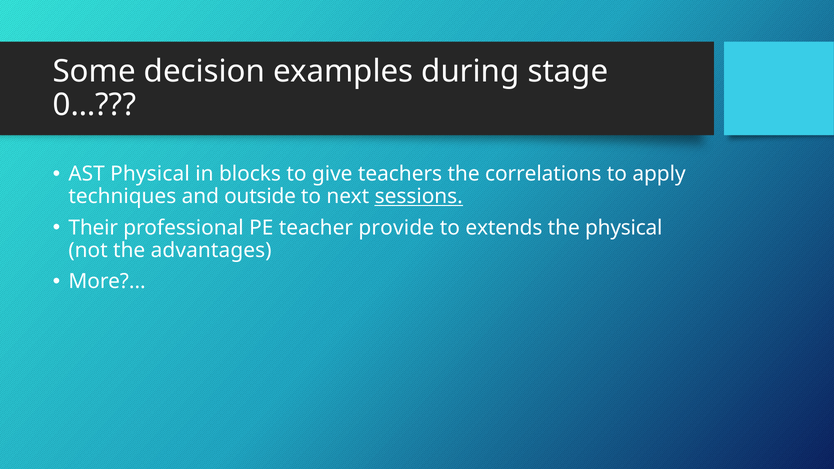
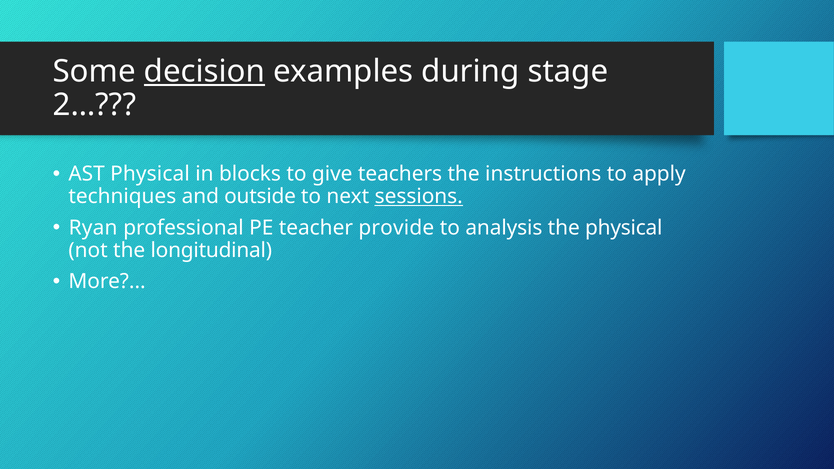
decision underline: none -> present (204, 71)
0…: 0… -> 2… (94, 105)
correlations: correlations -> instructions (543, 174)
Their: Their -> Ryan (93, 228)
extends: extends -> analysis (504, 228)
advantages: advantages -> longitudinal (211, 250)
